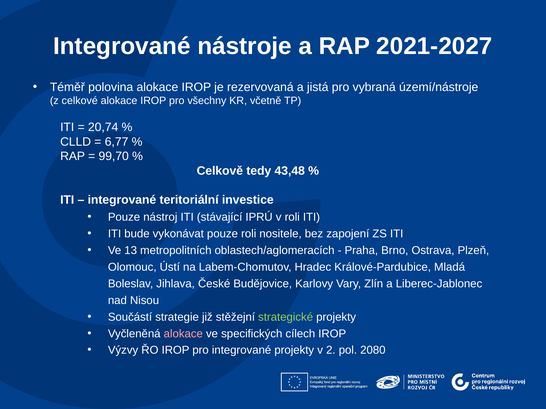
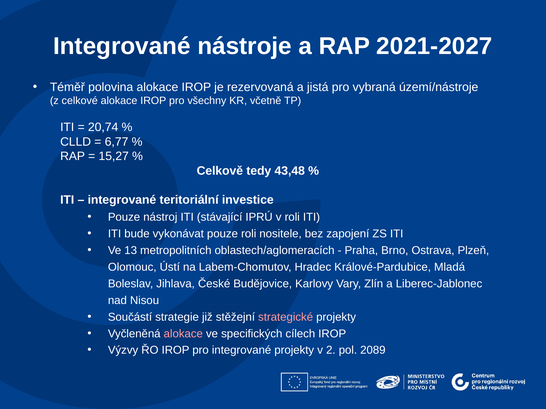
99,70: 99,70 -> 15,27 (114, 156)
strategické colour: light green -> pink (286, 317)
2080: 2080 -> 2089 (373, 351)
